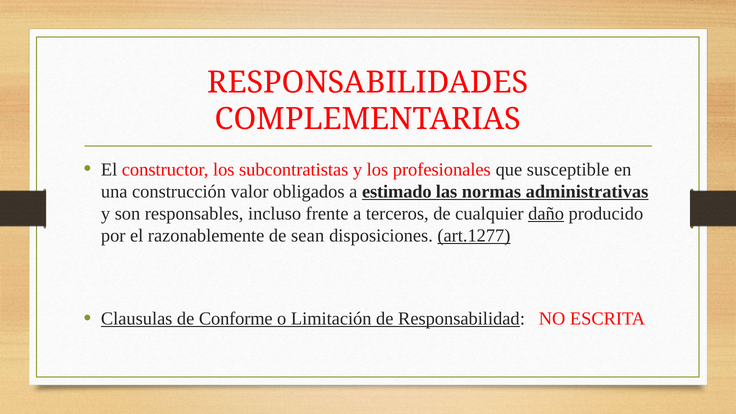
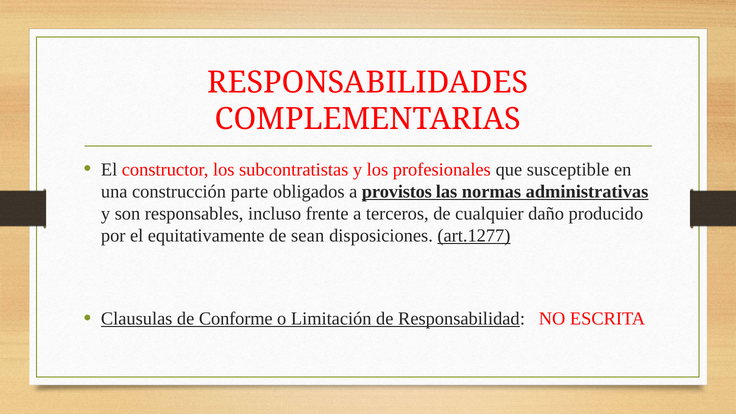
valor: valor -> parte (249, 192)
estimado: estimado -> provistos (397, 192)
daño underline: present -> none (546, 214)
razonablemente: razonablemente -> equitativamente (206, 236)
